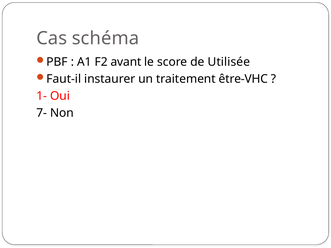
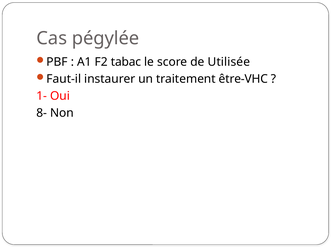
schéma: schéma -> pégylée (106, 38)
avant: avant -> tabac (126, 62)
7-: 7- -> 8- (42, 113)
